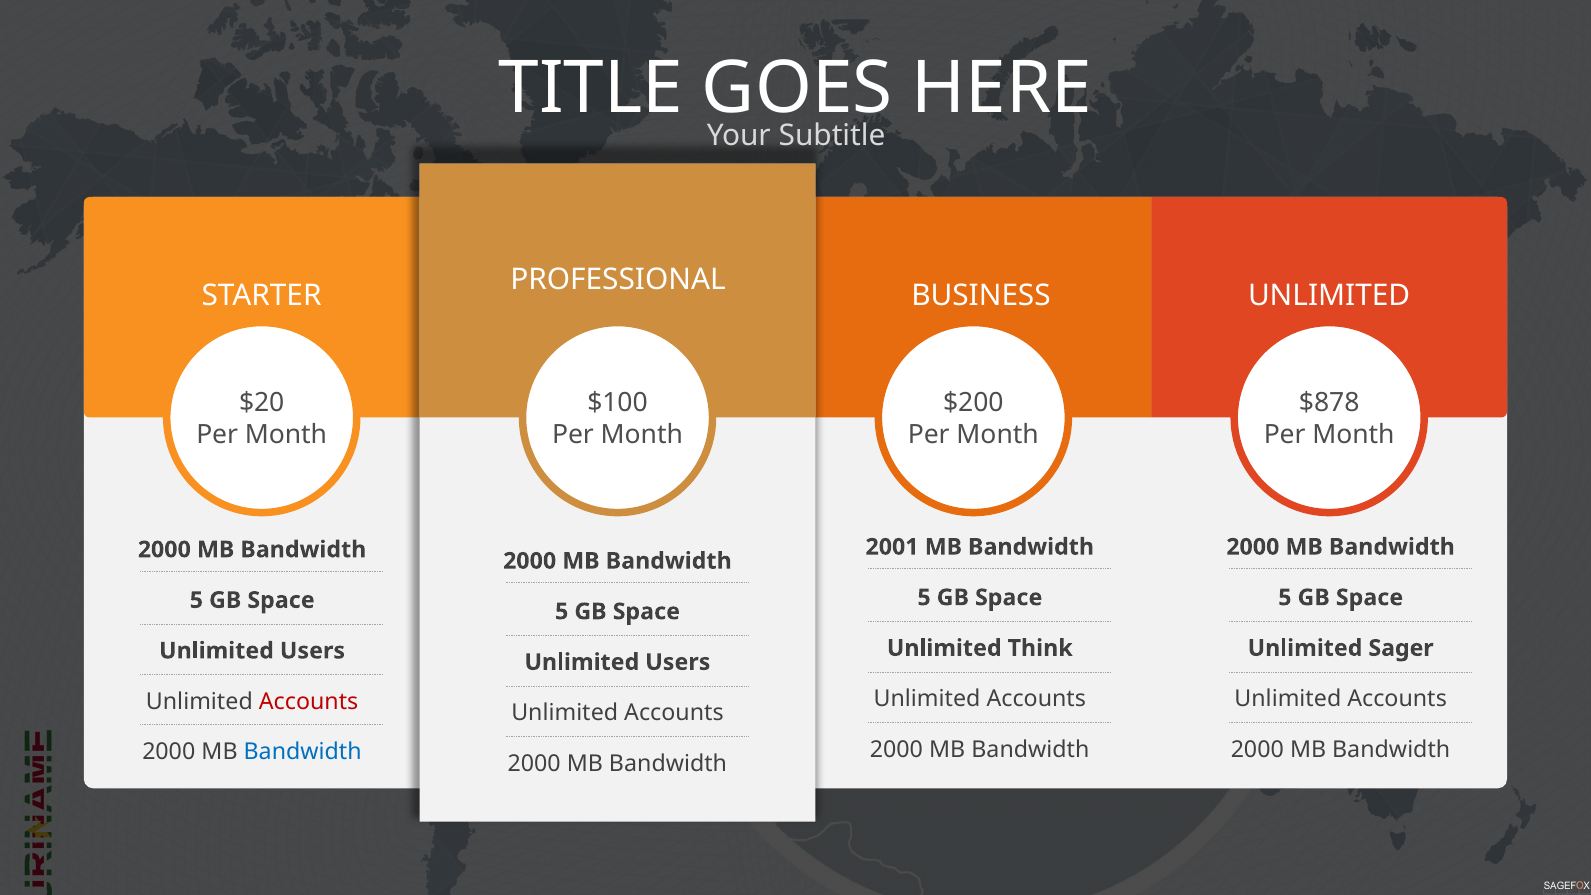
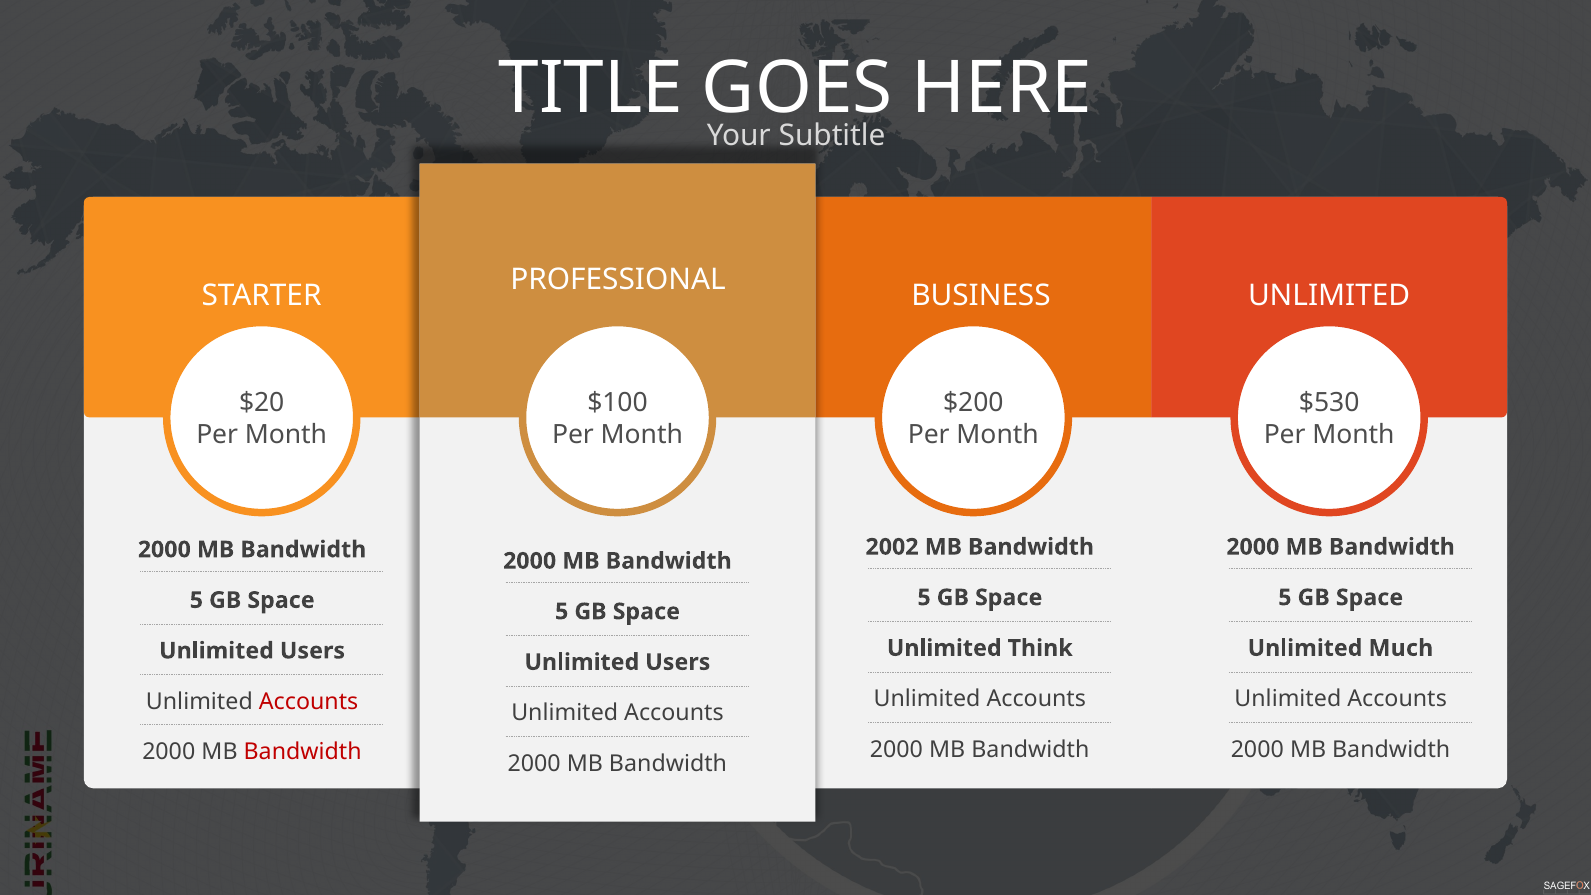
$878: $878 -> $530 (1329, 403)
2001: 2001 -> 2002 (892, 547)
Sager: Sager -> Much (1401, 648)
Bandwidth colour: blue -> red (303, 752)
